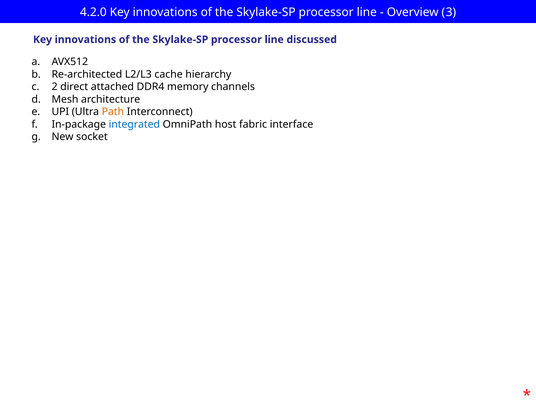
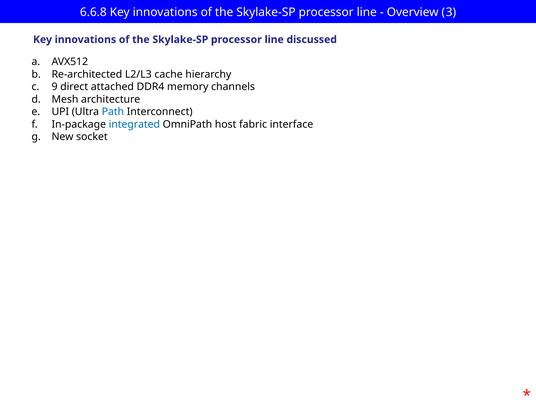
4.2.0: 4.2.0 -> 6.6.8 (93, 12)
2: 2 -> 9 (55, 87)
Path colour: orange -> blue (113, 112)
